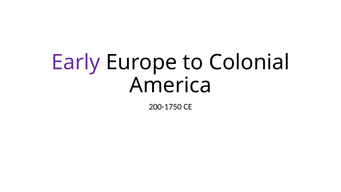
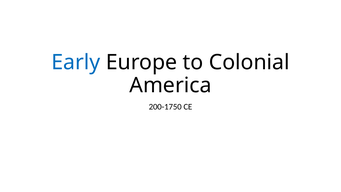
Early colour: purple -> blue (76, 62)
